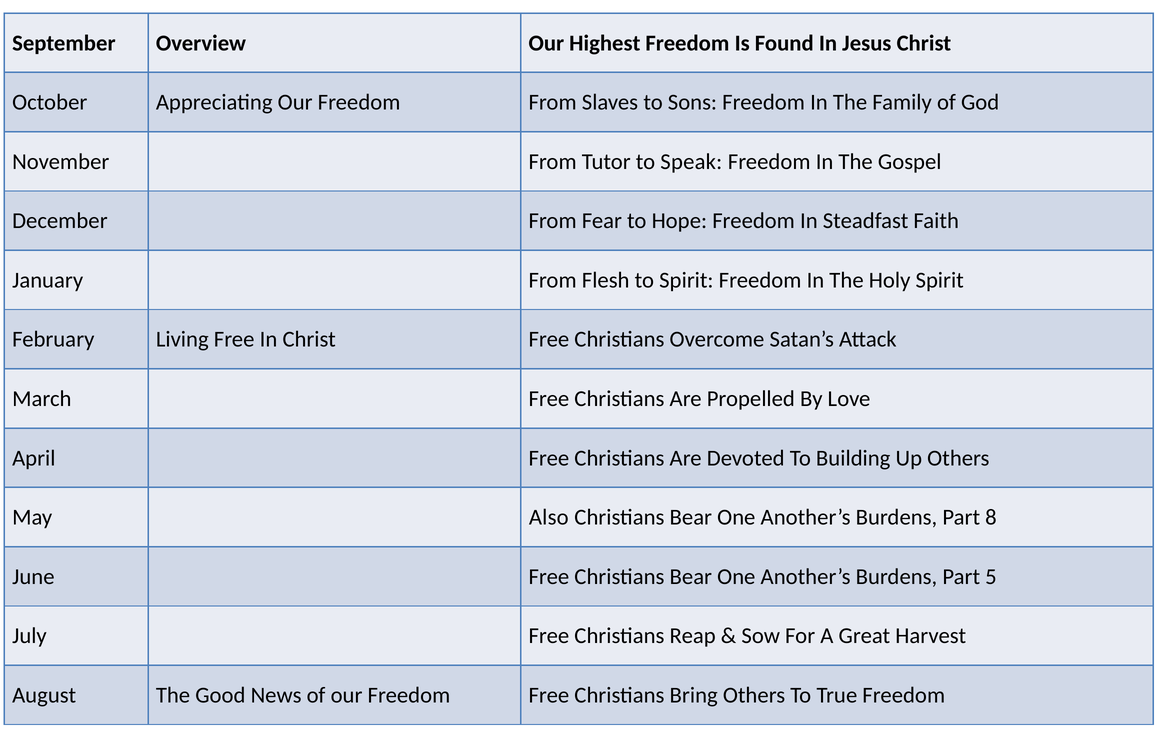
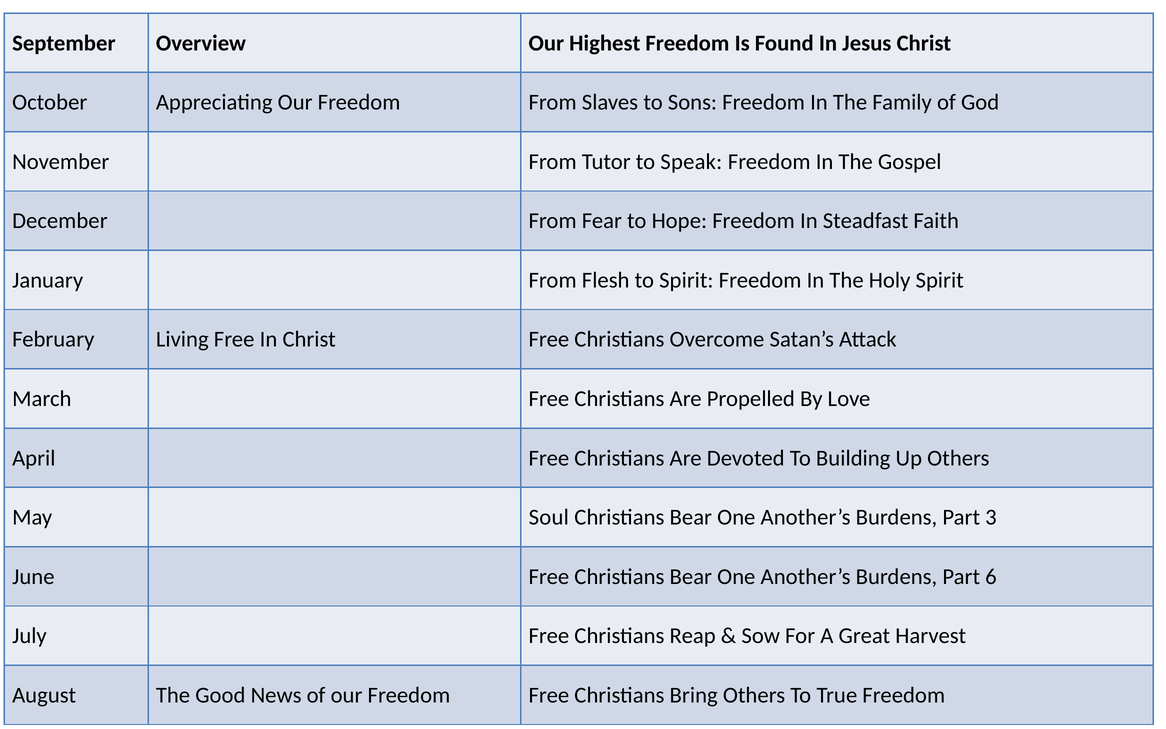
Also: Also -> Soul (549, 517)
8: 8 -> 3 (991, 517)
5: 5 -> 6 (991, 576)
